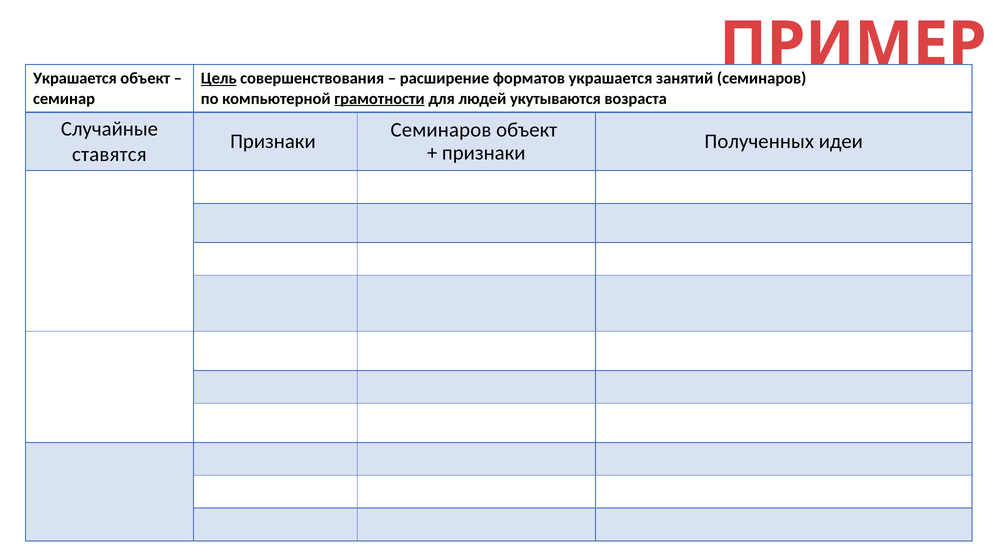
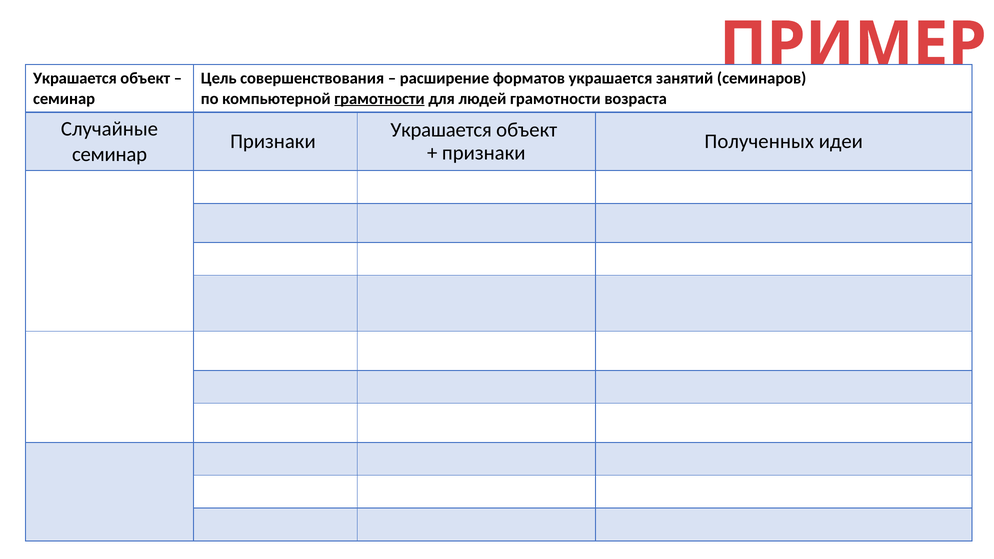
Цель underline: present -> none (219, 78)
людей укутываются: укутываются -> грамотности (555, 99)
Семинаров: Семинаров -> Украшается (441, 130)
ставятся: ставятся -> семинар (110, 154)
